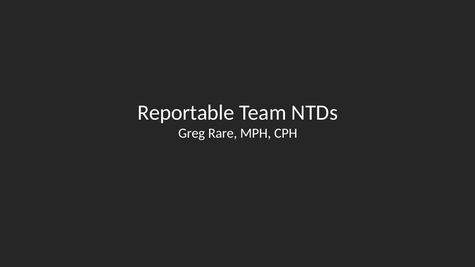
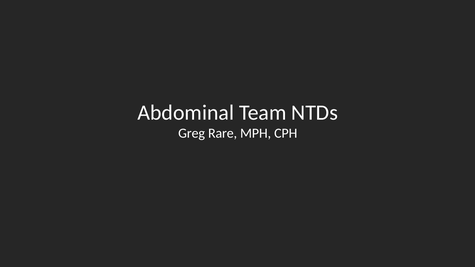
Reportable: Reportable -> Abdominal (186, 113)
